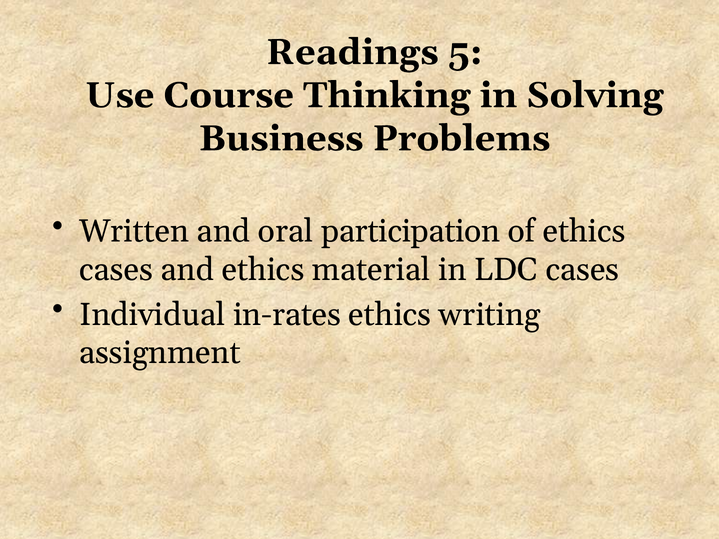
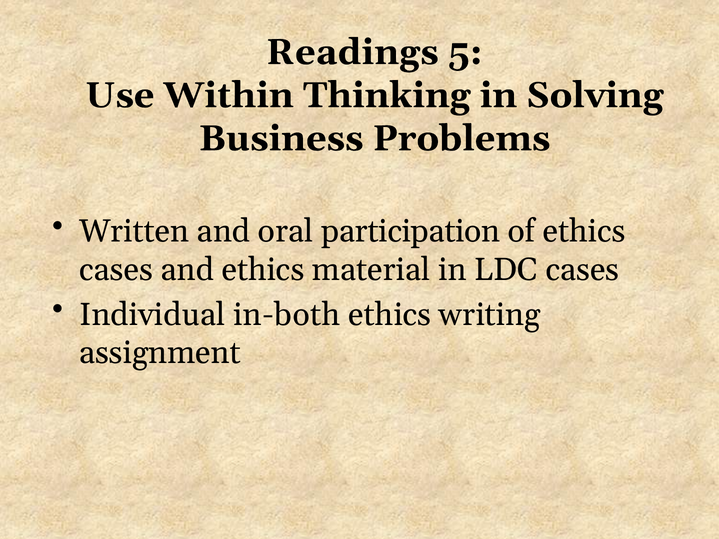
Course: Course -> Within (229, 95)
in-rates: in-rates -> in-both (287, 315)
